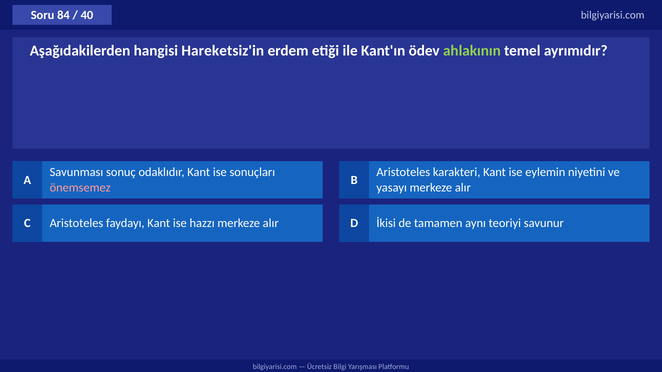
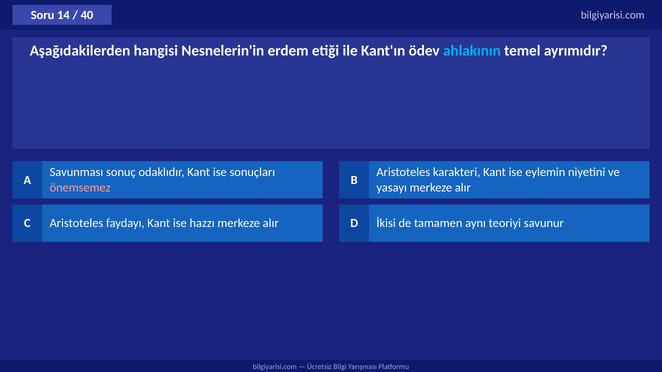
84: 84 -> 14 (63, 15)
Hareketsiz'in: Hareketsiz'in -> Nesnelerin'in (223, 51)
ahlakının colour: light green -> light blue (472, 51)
